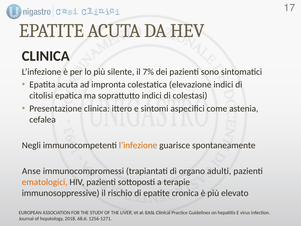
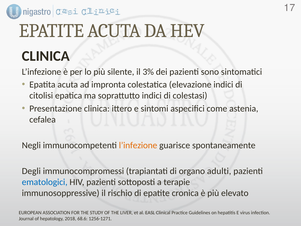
7%: 7% -> 3% (148, 72)
Anse: Anse -> Degli (31, 171)
ematologici colour: orange -> blue (45, 182)
